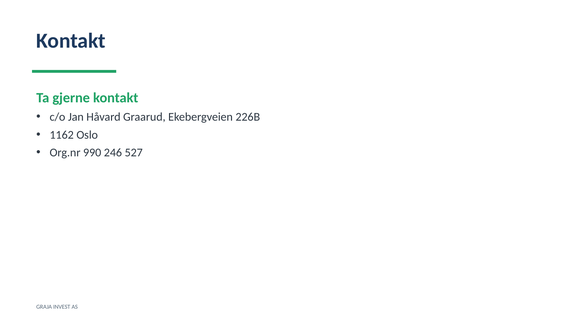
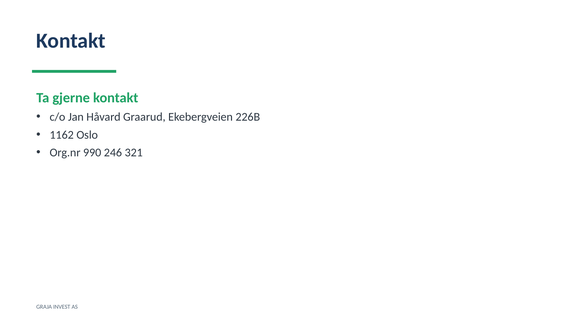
527: 527 -> 321 (134, 153)
